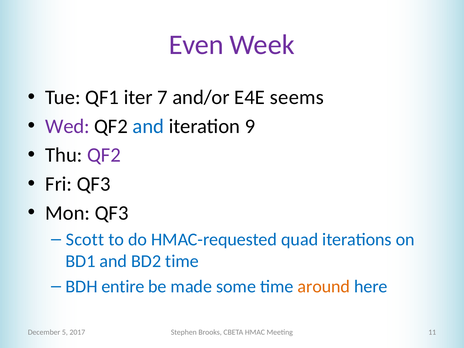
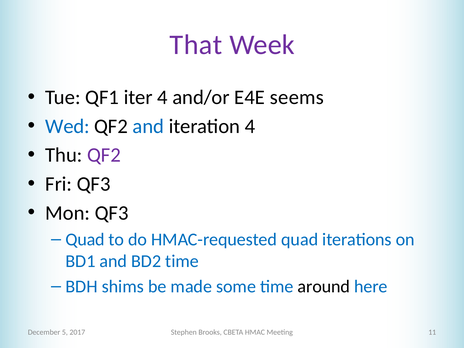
Even: Even -> That (196, 45)
iter 7: 7 -> 4 (162, 97)
Wed colour: purple -> blue (67, 126)
iteration 9: 9 -> 4 (250, 126)
Scott: Scott -> Quad (85, 240)
entire: entire -> shims (123, 286)
around colour: orange -> black (324, 286)
